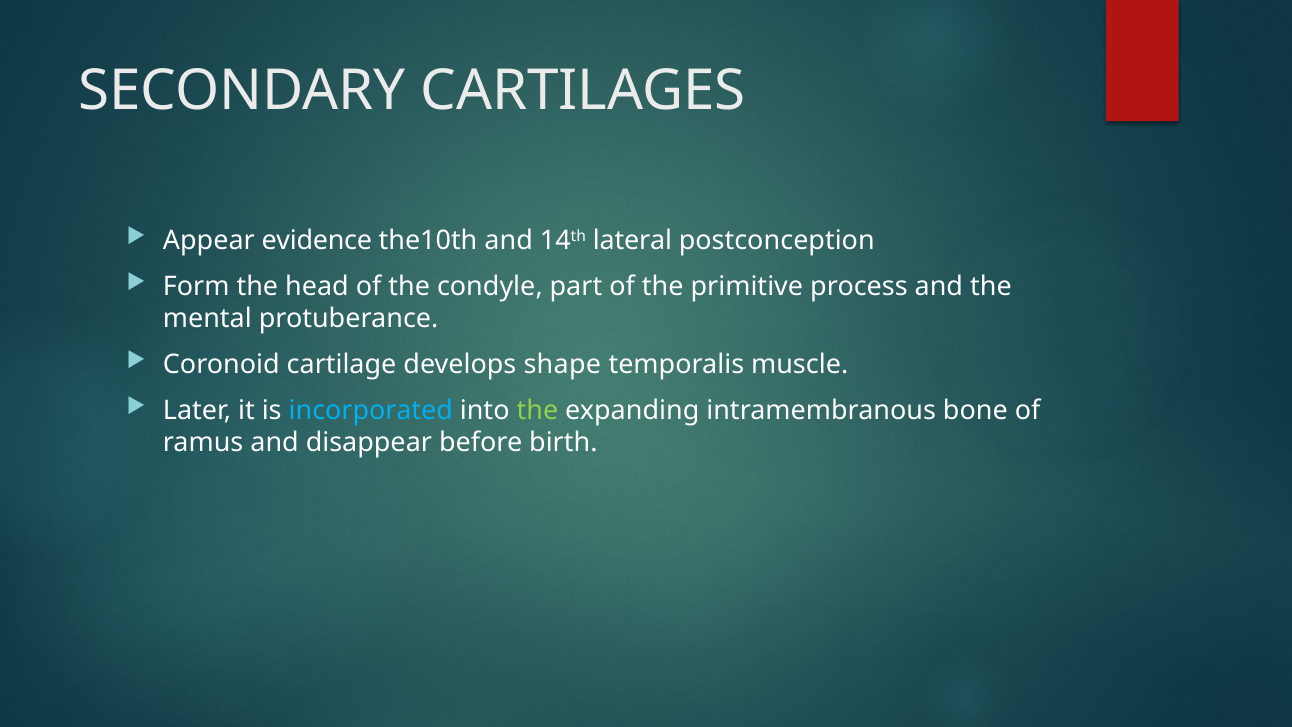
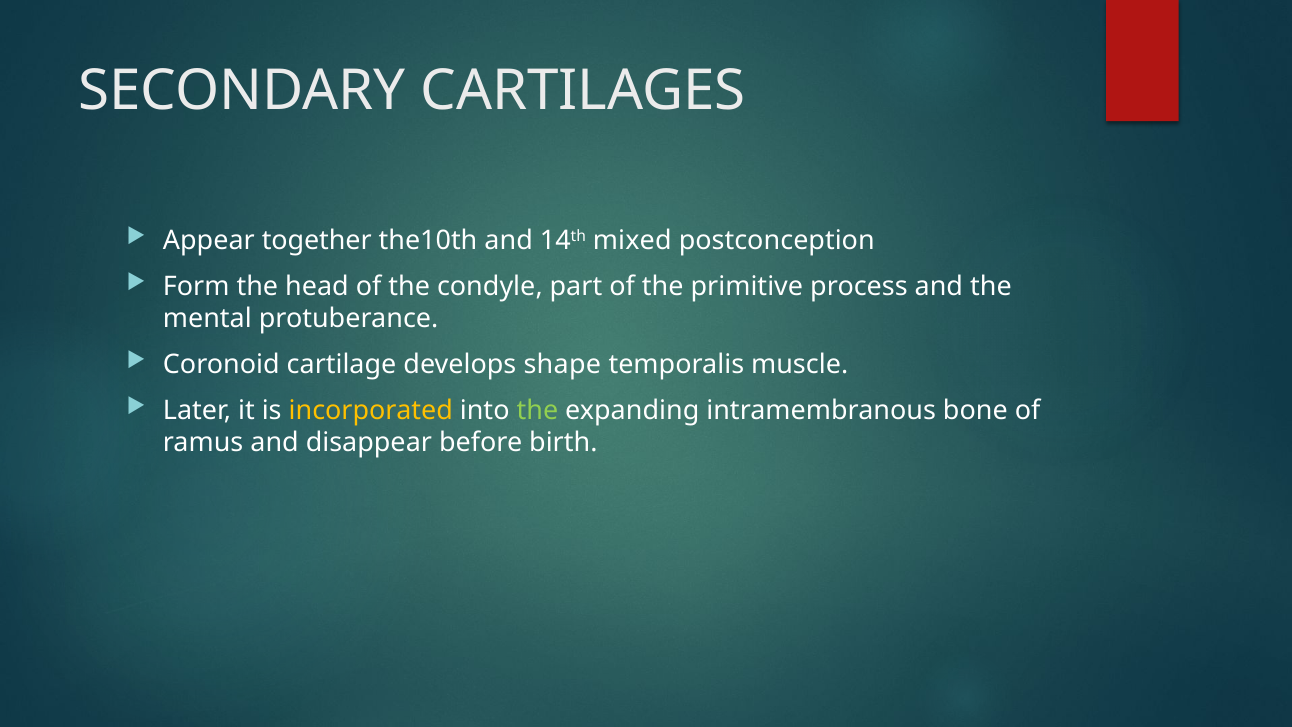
evidence: evidence -> together (317, 240)
lateral: lateral -> mixed (632, 240)
incorporated colour: light blue -> yellow (371, 410)
